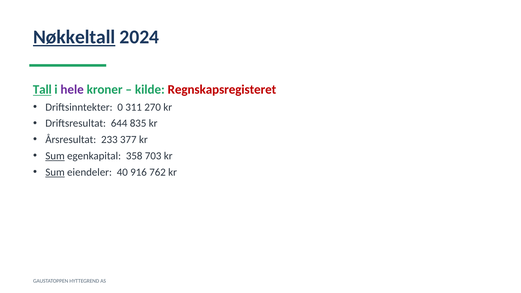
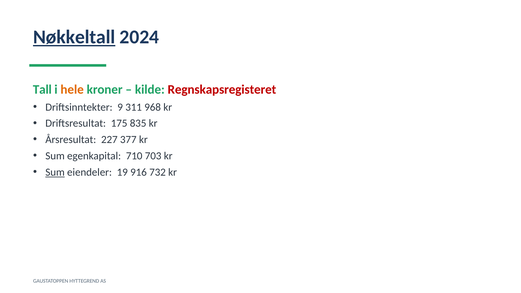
Tall underline: present -> none (42, 90)
hele colour: purple -> orange (72, 90)
0: 0 -> 9 (120, 107)
270: 270 -> 968 (153, 107)
644: 644 -> 175 (119, 123)
233: 233 -> 227 (109, 140)
Sum underline: present -> none (55, 156)
358: 358 -> 710 (134, 156)
40: 40 -> 19 (122, 172)
762: 762 -> 732 (158, 172)
